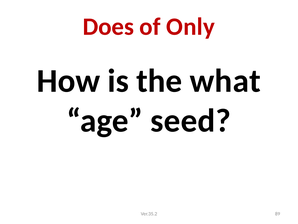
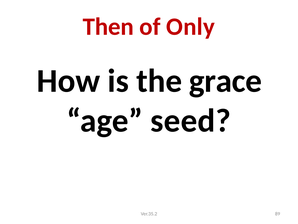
Does: Does -> Then (108, 27)
what: what -> grace (225, 81)
